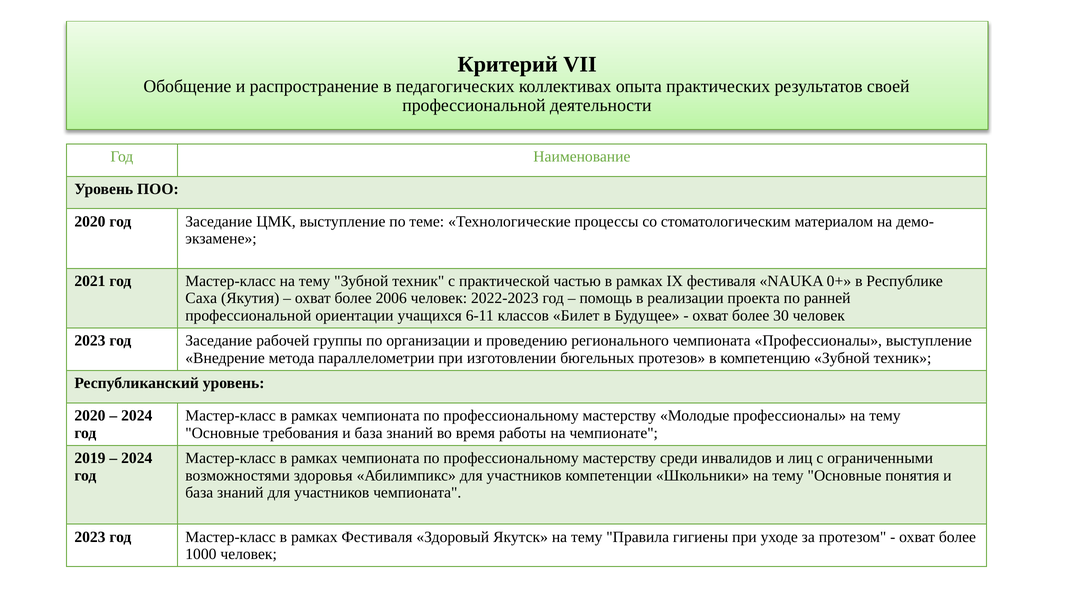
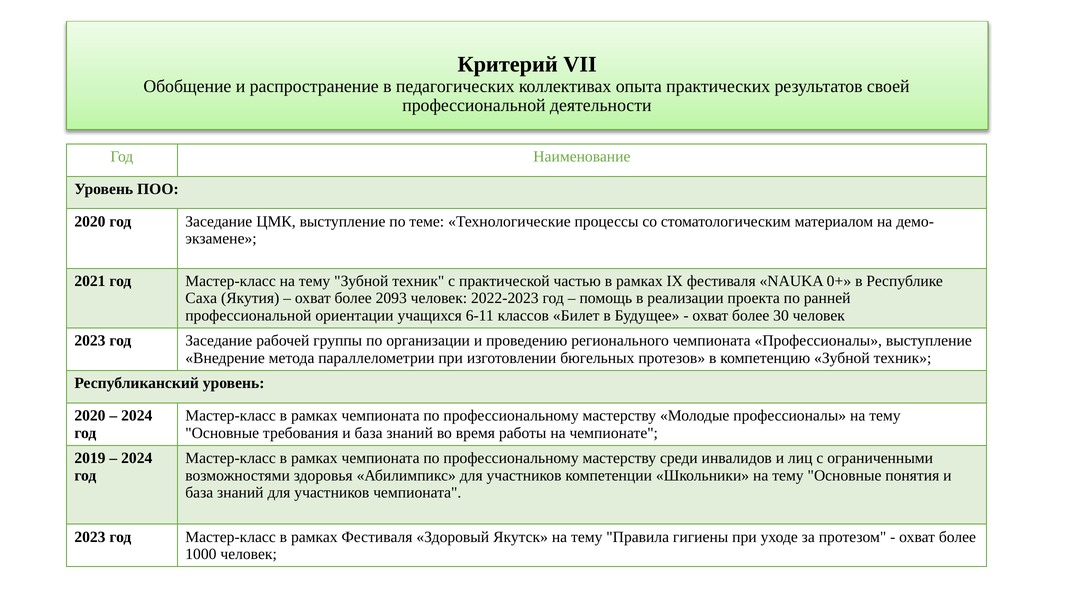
2006: 2006 -> 2093 (391, 298)
